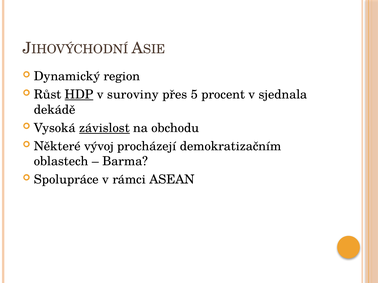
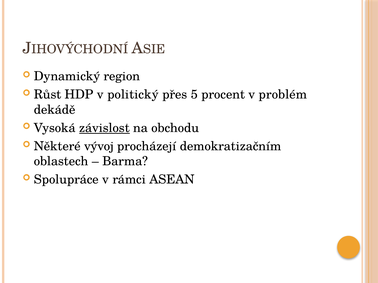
HDP underline: present -> none (79, 95)
suroviny: suroviny -> politický (133, 95)
sjednala: sjednala -> problém (283, 95)
